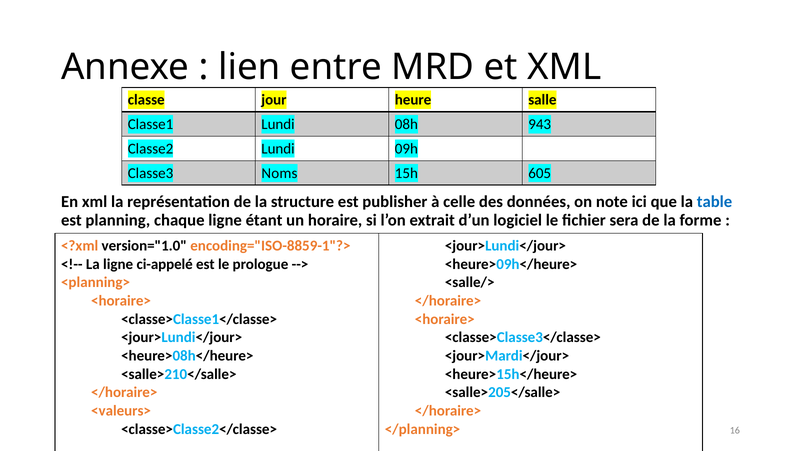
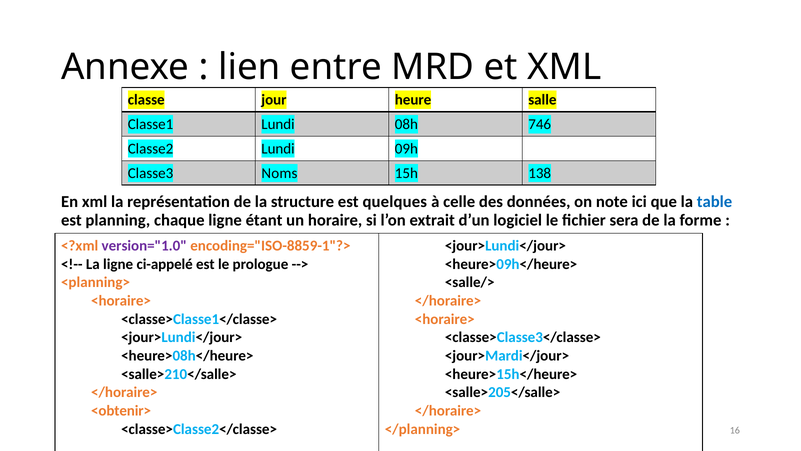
943: 943 -> 746 (540, 124)
605: 605 -> 138 (540, 173)
publisher: publisher -> quelques (395, 202)
version="1.0 colour: black -> purple (144, 245)
<valeurs>: <valeurs> -> <obtenir> (121, 410)
